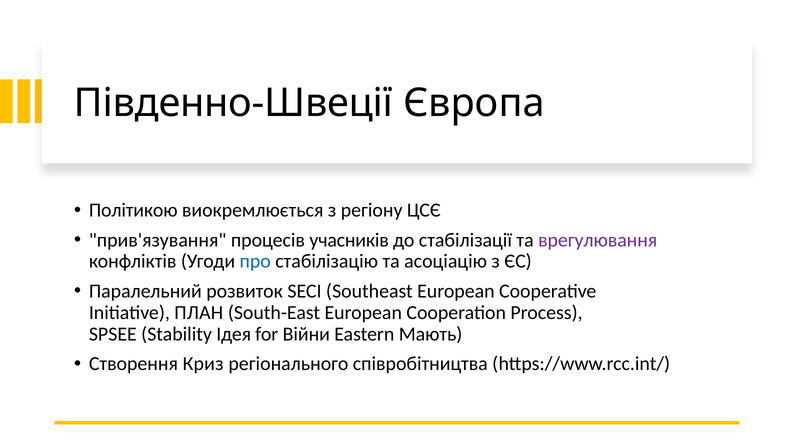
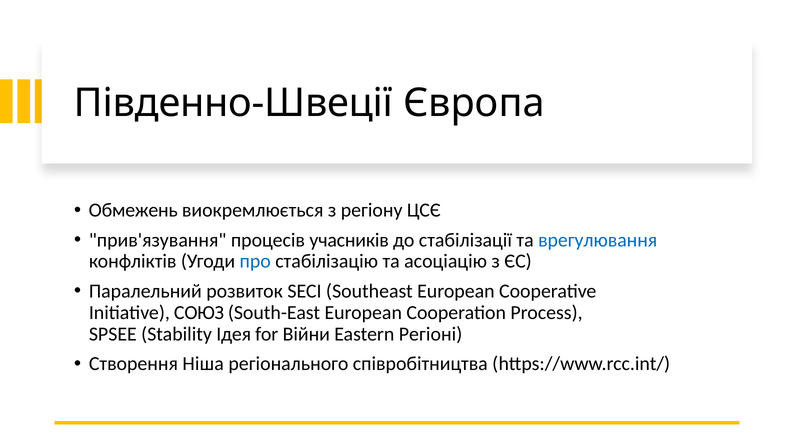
Політикою: Політикою -> Обмежень (133, 210)
врегулювання colour: purple -> blue (598, 240)
ПЛАН: ПЛАН -> СОЮЗ (199, 312)
Мають: Мають -> Регіоні (431, 334)
Криз: Криз -> Ніша (203, 363)
